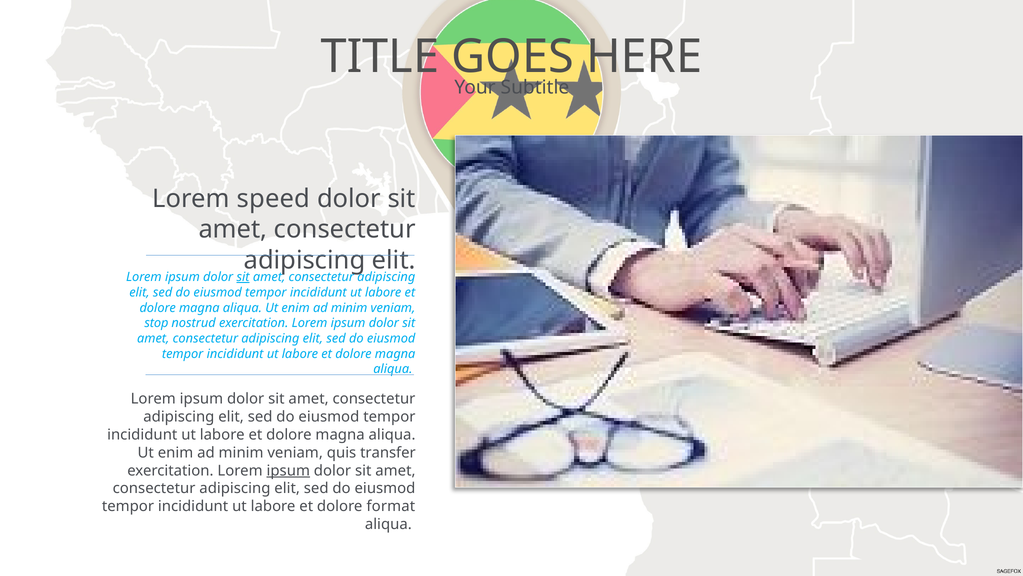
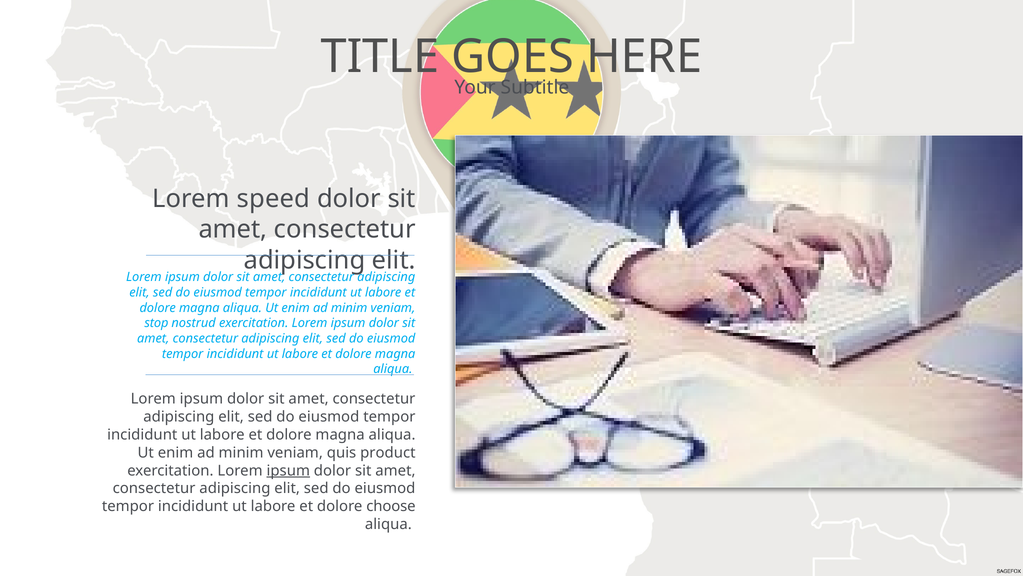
sit underline: present -> none (243, 277)
transfer: transfer -> product (388, 452)
format: format -> choose (391, 506)
